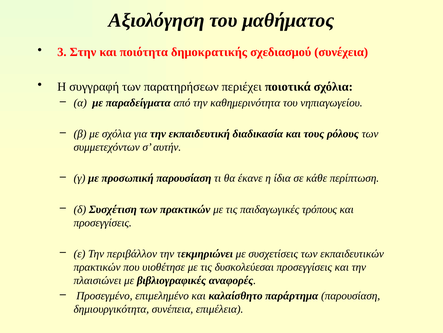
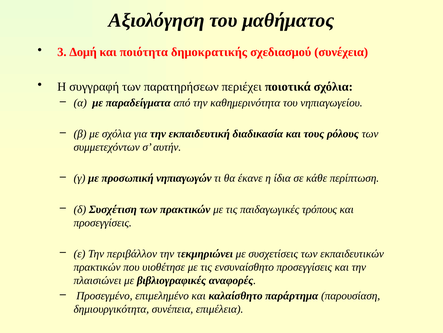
Στην: Στην -> Δομή (83, 52)
προσωπική παρουσίαση: παρουσίαση -> νηπιαγωγών (184, 178)
δυσκολεύεσαι: δυσκολεύεσαι -> ενσυναίσθητο (244, 267)
